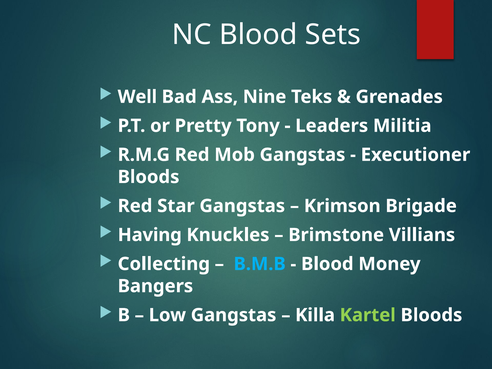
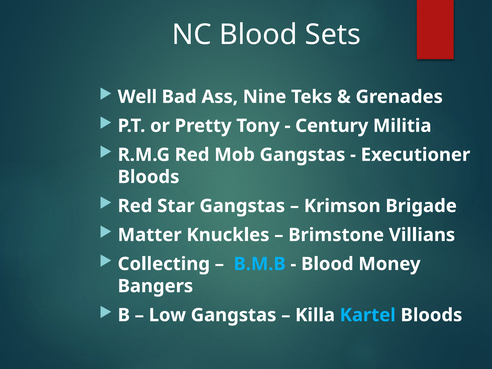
Leaders: Leaders -> Century (332, 126)
Having: Having -> Matter (150, 235)
Kartel colour: light green -> light blue (368, 315)
